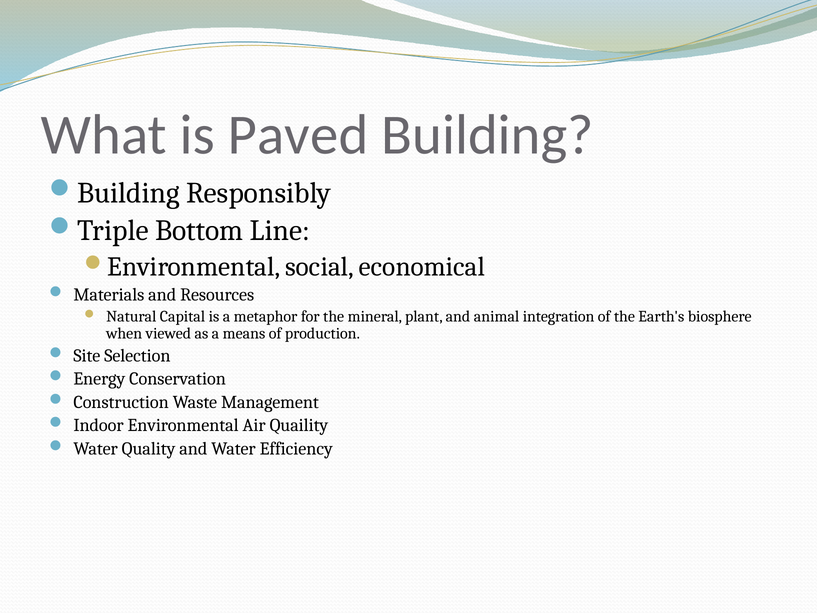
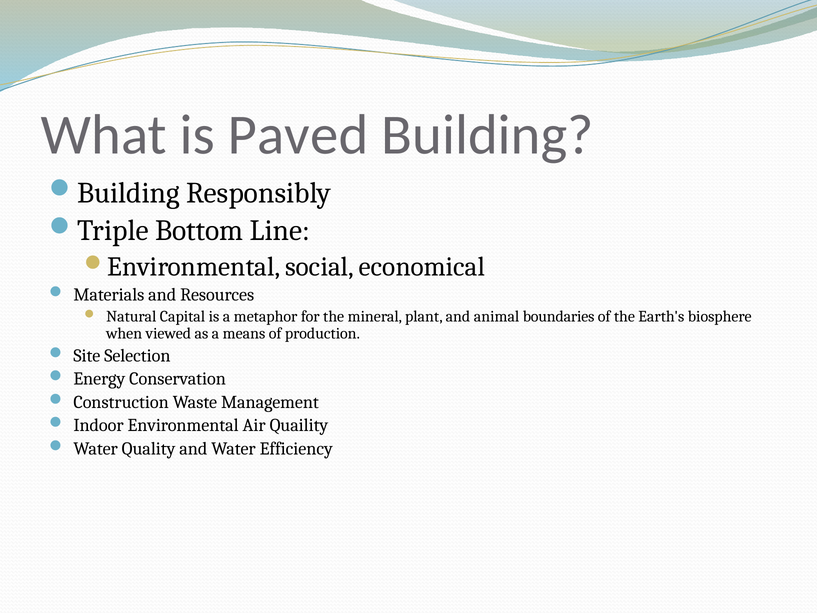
integration: integration -> boundaries (559, 316)
